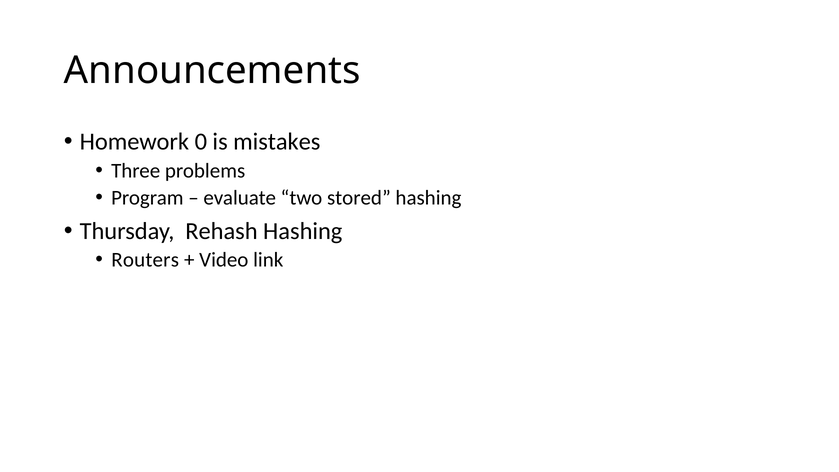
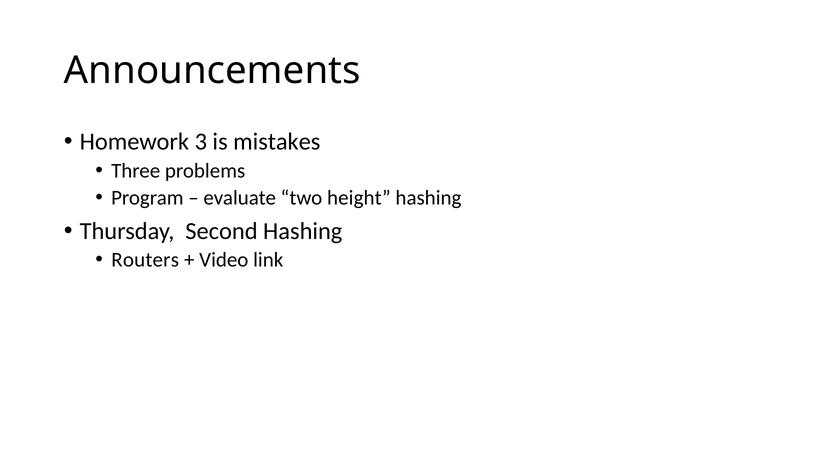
0: 0 -> 3 (201, 142)
stored: stored -> height (359, 198)
Rehash: Rehash -> Second (221, 231)
